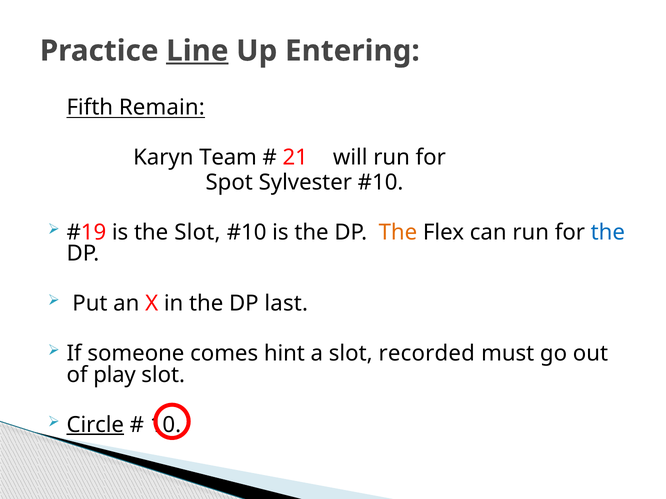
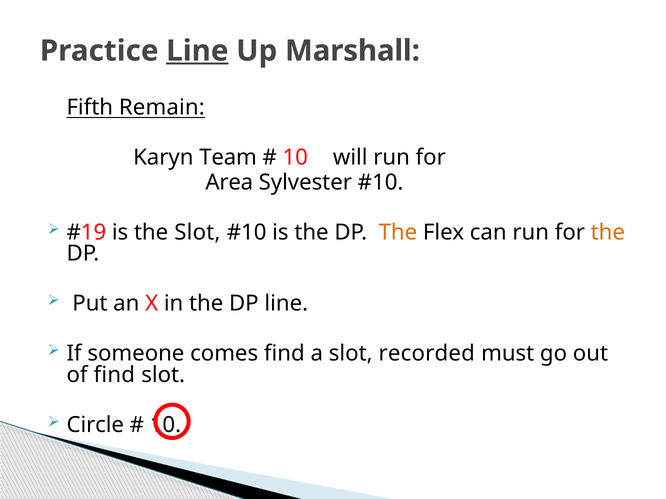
Entering: Entering -> Marshall (352, 51)
21: 21 -> 10 (295, 157)
Spot: Spot -> Area (229, 183)
the colour: blue -> orange (608, 233)
DP last: last -> line (286, 304)
comes hint: hint -> find (284, 354)
of play: play -> find (114, 375)
Circle underline: present -> none (95, 425)
